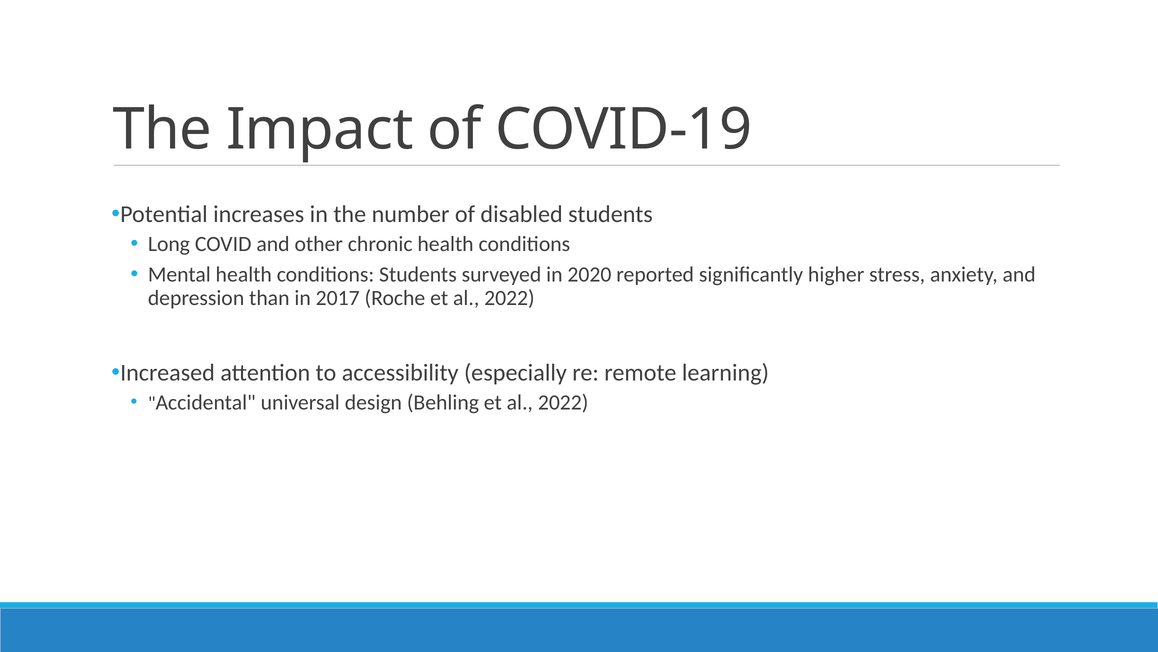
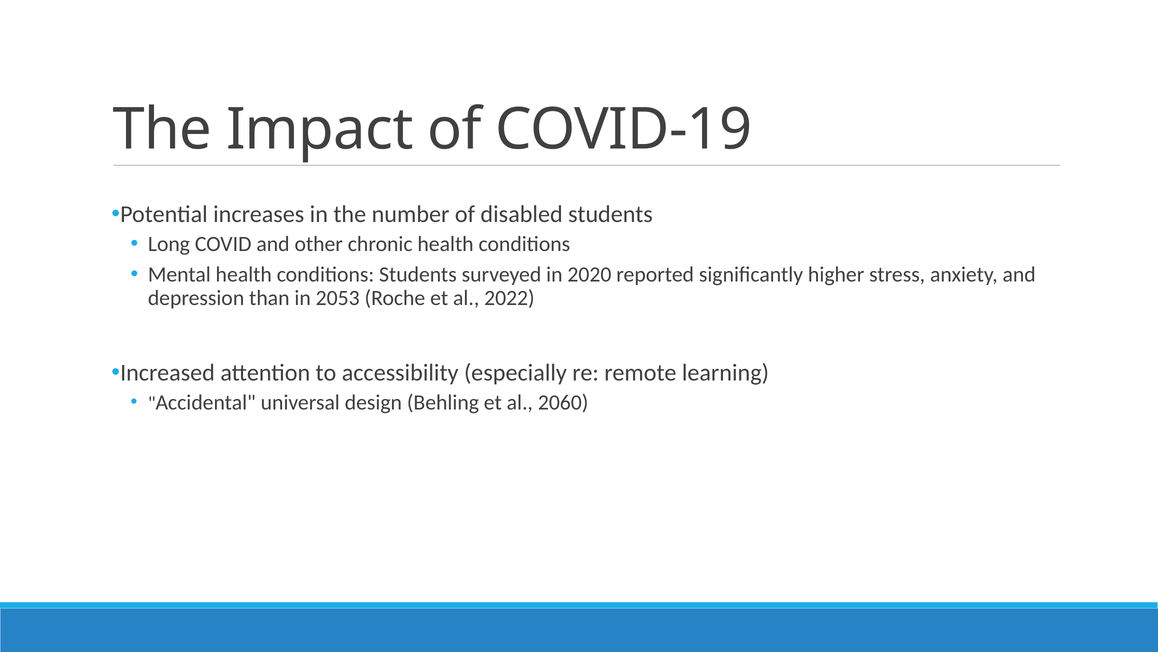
2017: 2017 -> 2053 (338, 298)
Behling et al 2022: 2022 -> 2060 (563, 402)
